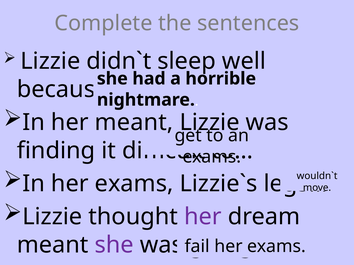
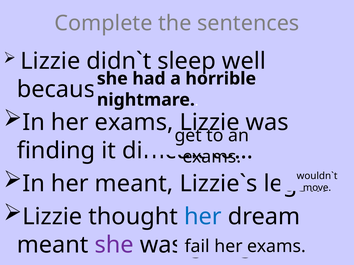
In her meant: meant -> exams (134, 122)
In her exams: exams -> meant (134, 184)
her colour: purple -> blue (203, 217)
